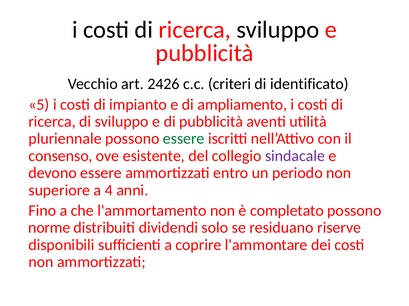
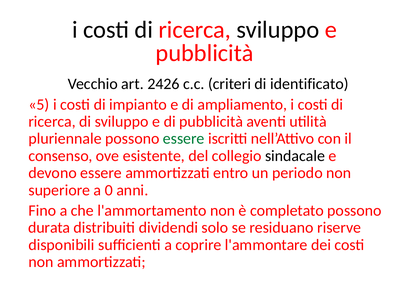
sindacale colour: purple -> black (295, 156)
4: 4 -> 0 (109, 191)
norme: norme -> durata (49, 228)
